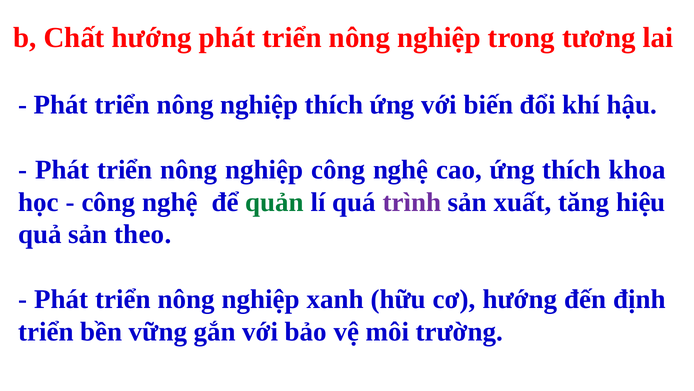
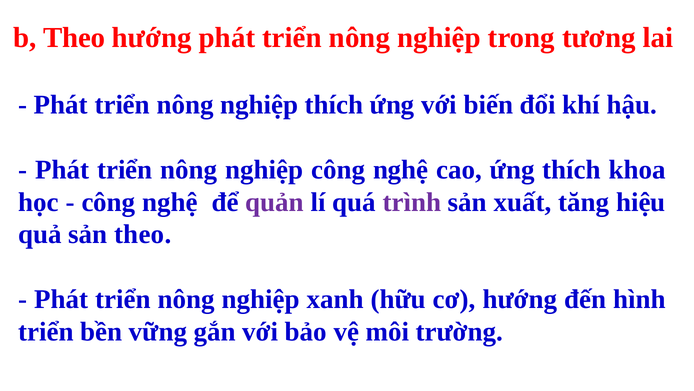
b Chất: Chất -> Theo (74, 38)
quản colour: green -> purple (275, 202)
định: định -> hình (640, 299)
